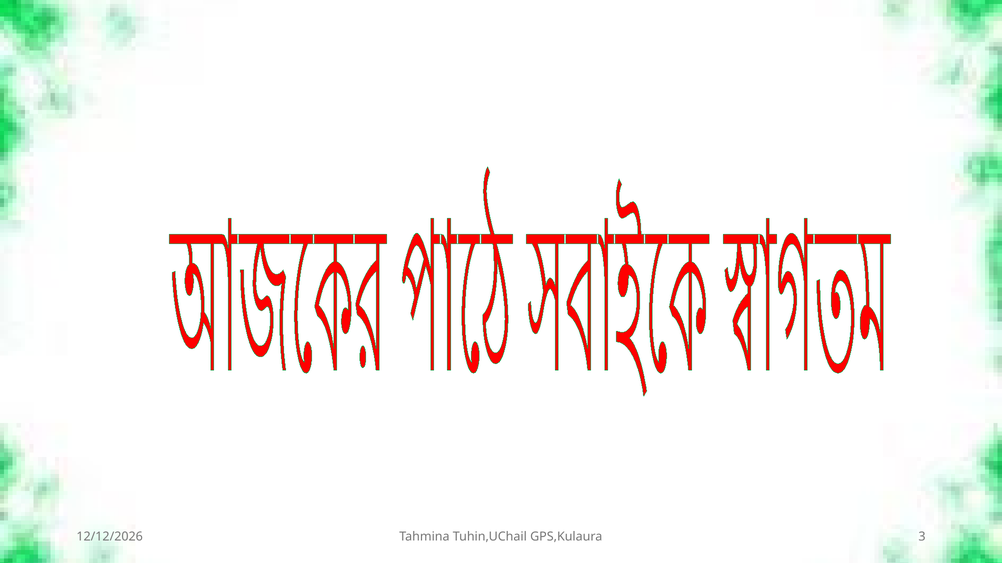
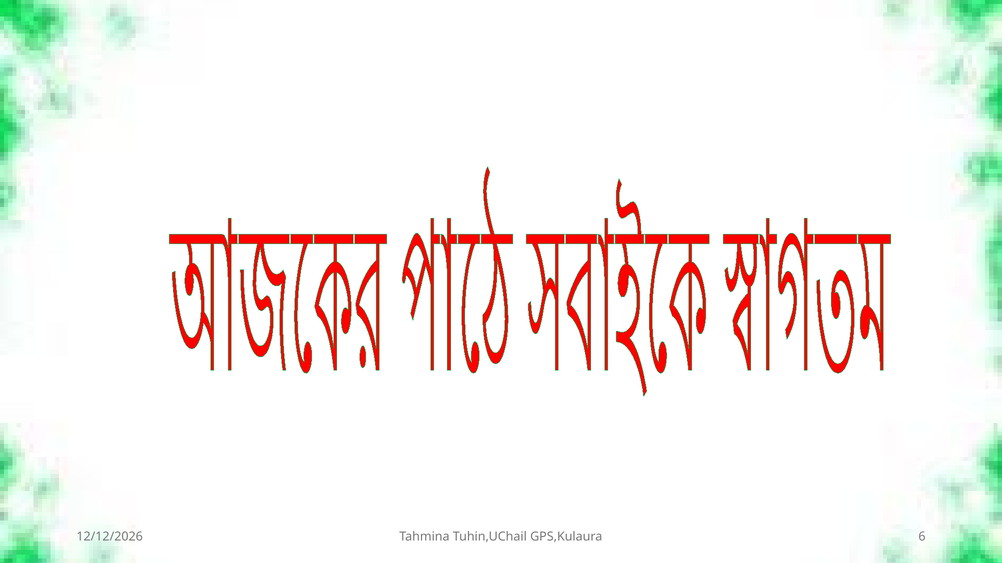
3: 3 -> 6 (922, 537)
